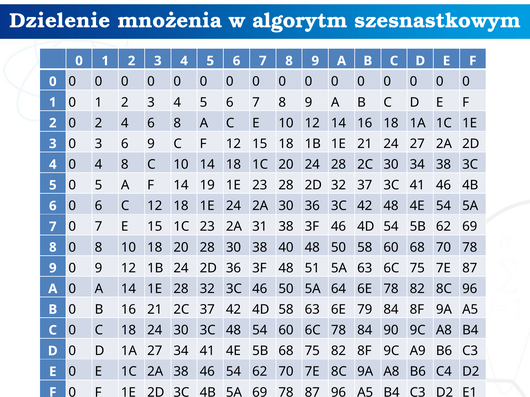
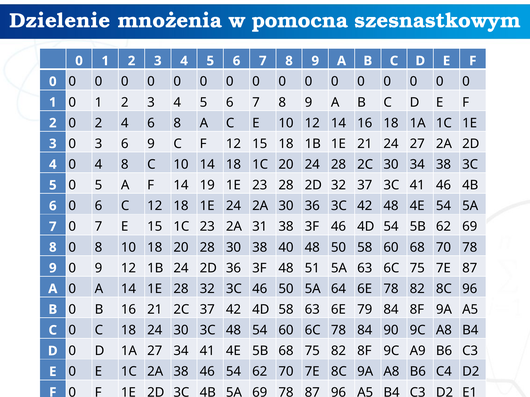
algorytm: algorytm -> pomocna (300, 21)
